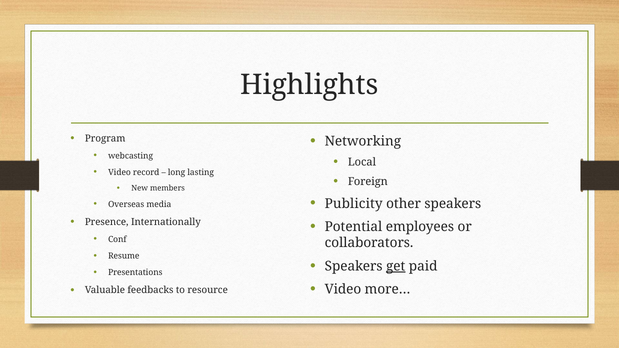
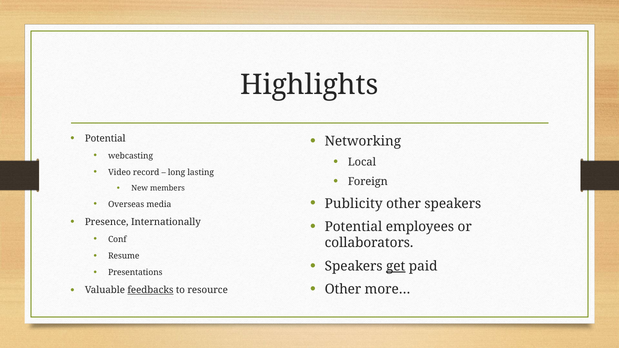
Program: Program -> Potential (105, 139)
Video: Video -> Other (343, 290)
feedbacks underline: none -> present (150, 290)
